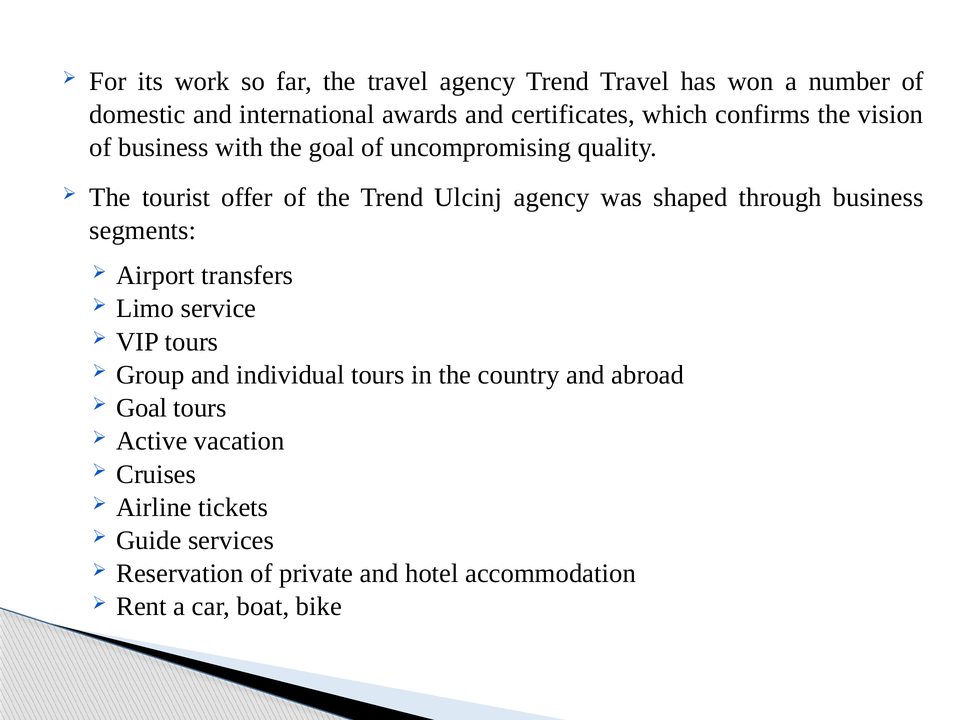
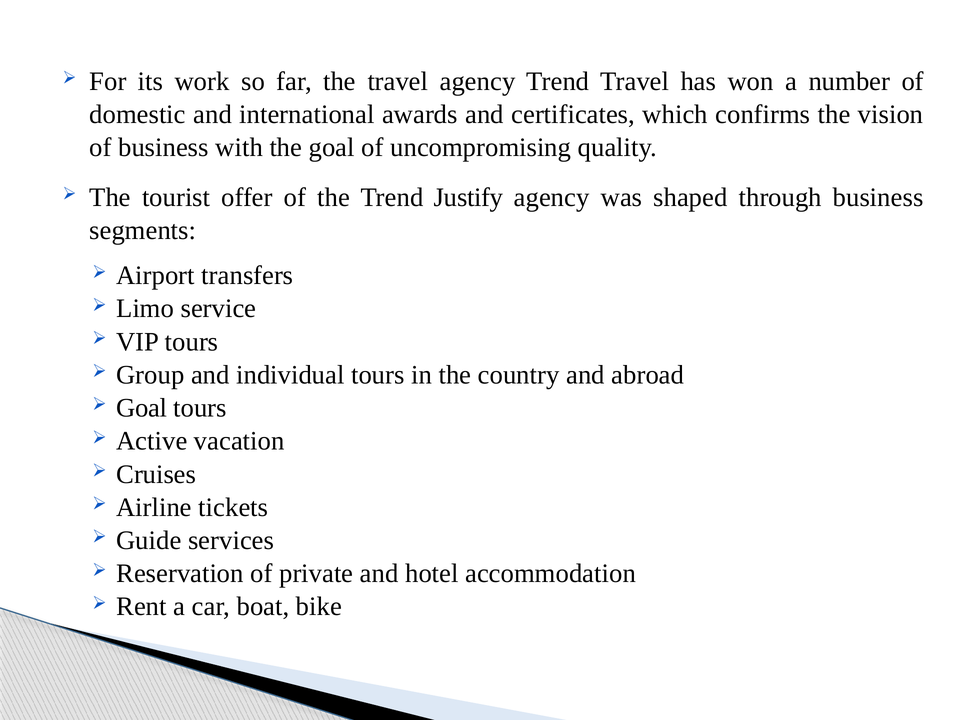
Ulcinj: Ulcinj -> Justify (469, 197)
